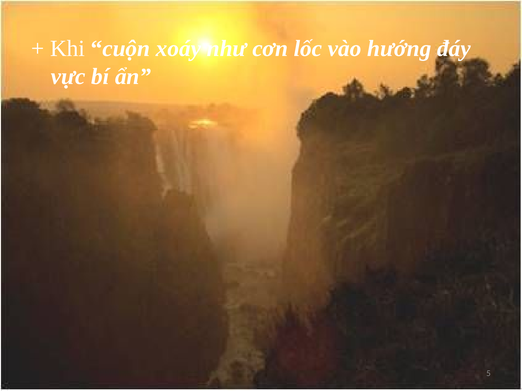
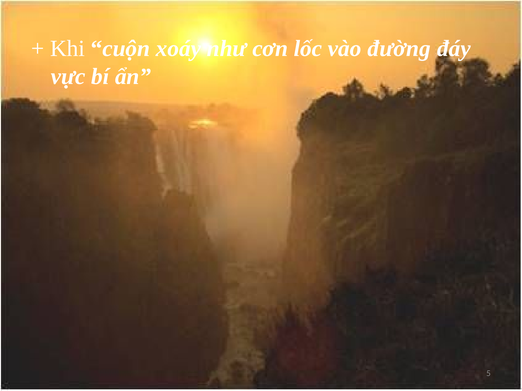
hướng: hướng -> đường (399, 49)
